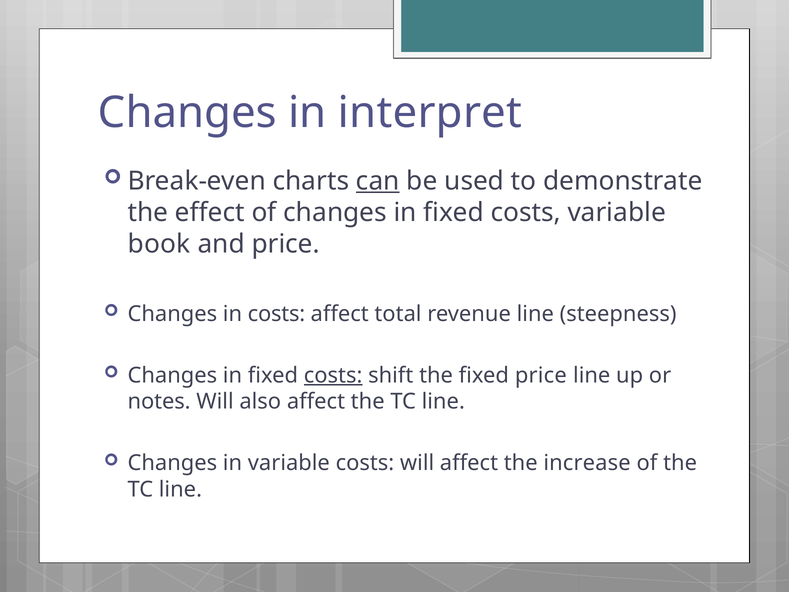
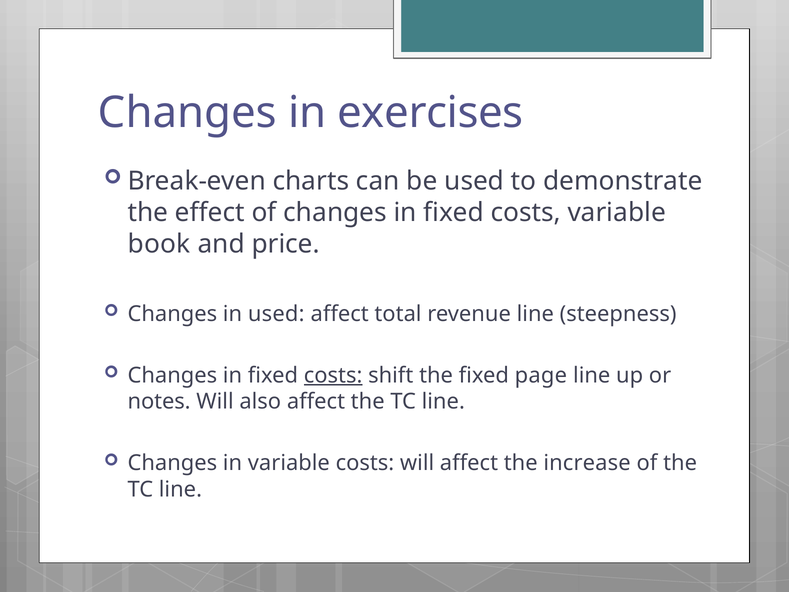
interpret: interpret -> exercises (430, 113)
can underline: present -> none (378, 181)
in costs: costs -> used (276, 314)
fixed price: price -> page (541, 375)
